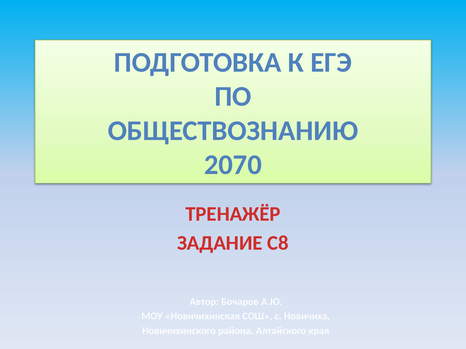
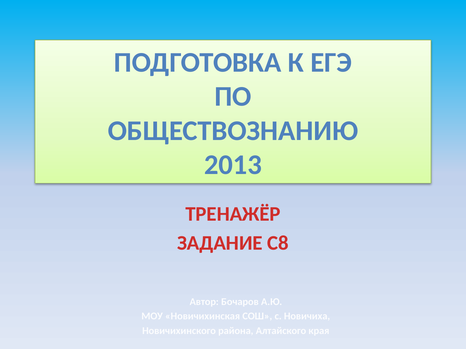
2070: 2070 -> 2013 (233, 165)
